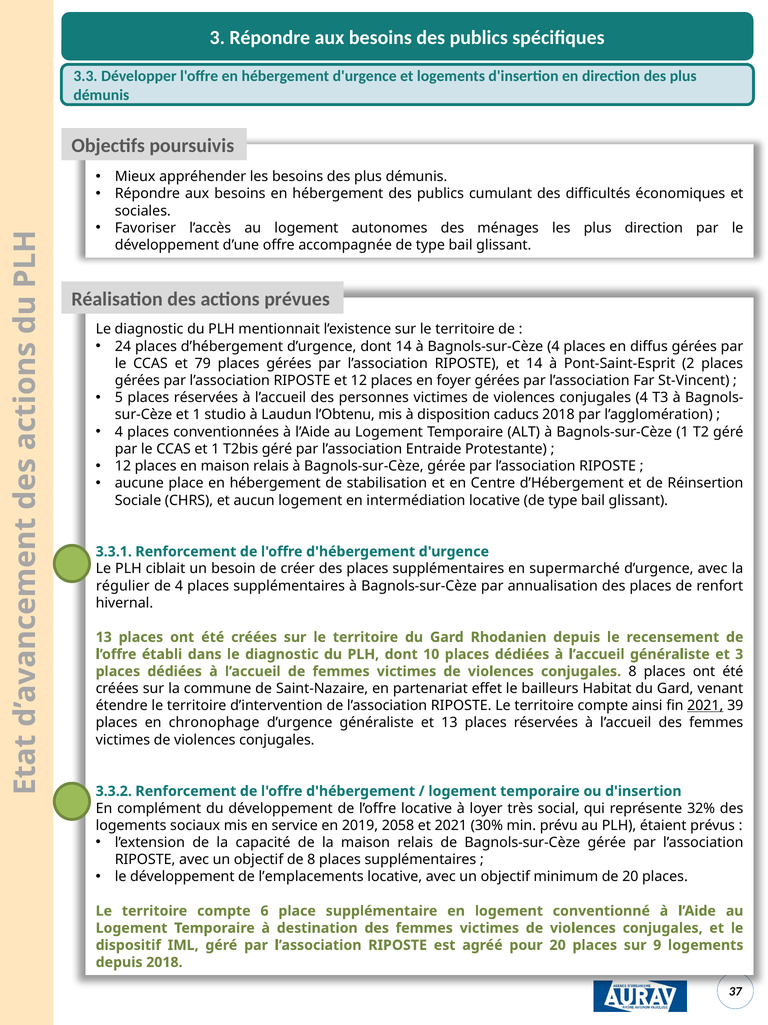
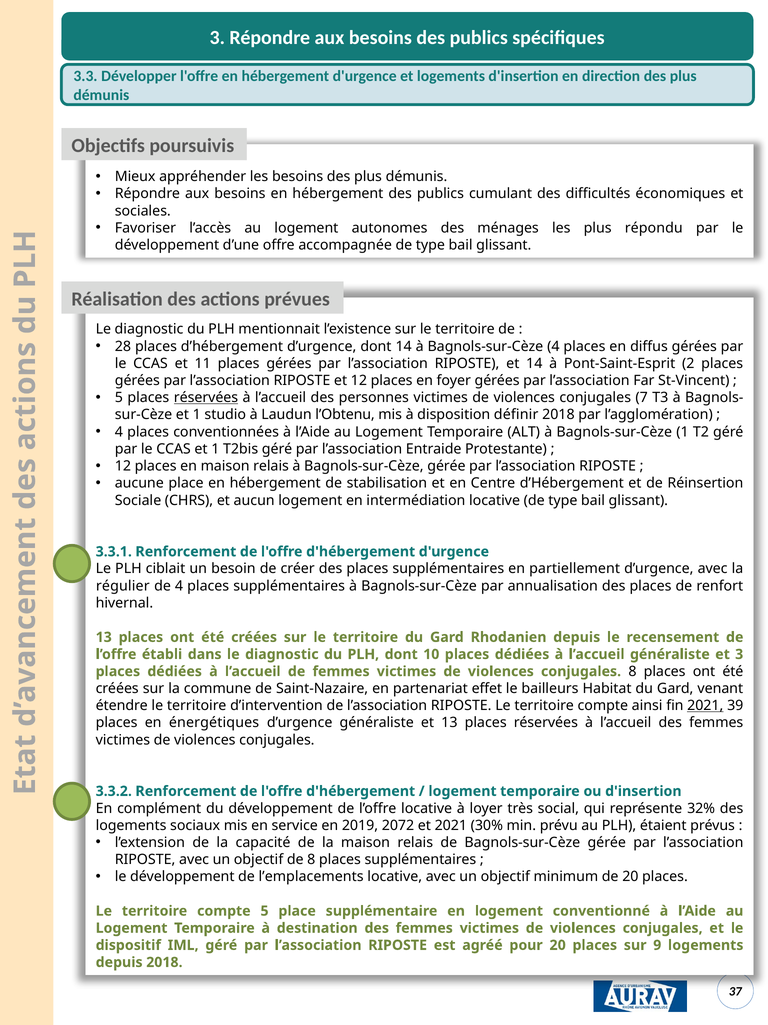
plus direction: direction -> répondu (654, 228)
24: 24 -> 28 (123, 346)
79: 79 -> 11 (203, 363)
réservées underline: none -> present (206, 397)
conjugales 4: 4 -> 7 (642, 397)
caducs: caducs -> définir (516, 414)
supermarché: supermarché -> partiellement (575, 568)
chronophage: chronophage -> énergétiques (214, 722)
2058: 2058 -> 2072 (398, 825)
compte 6: 6 -> 5 (265, 910)
